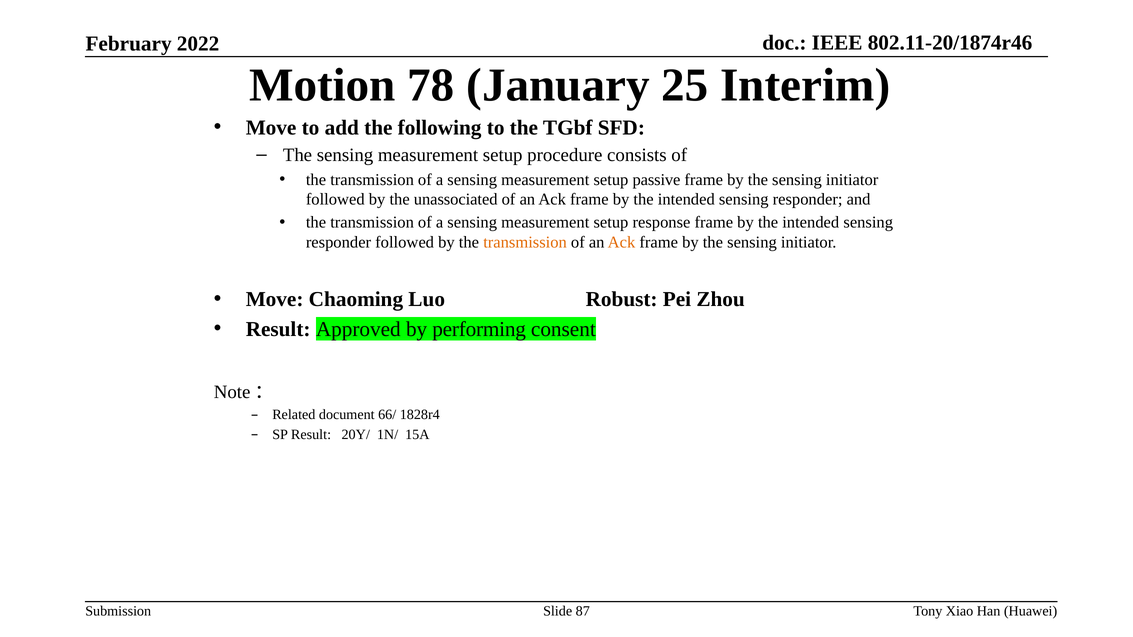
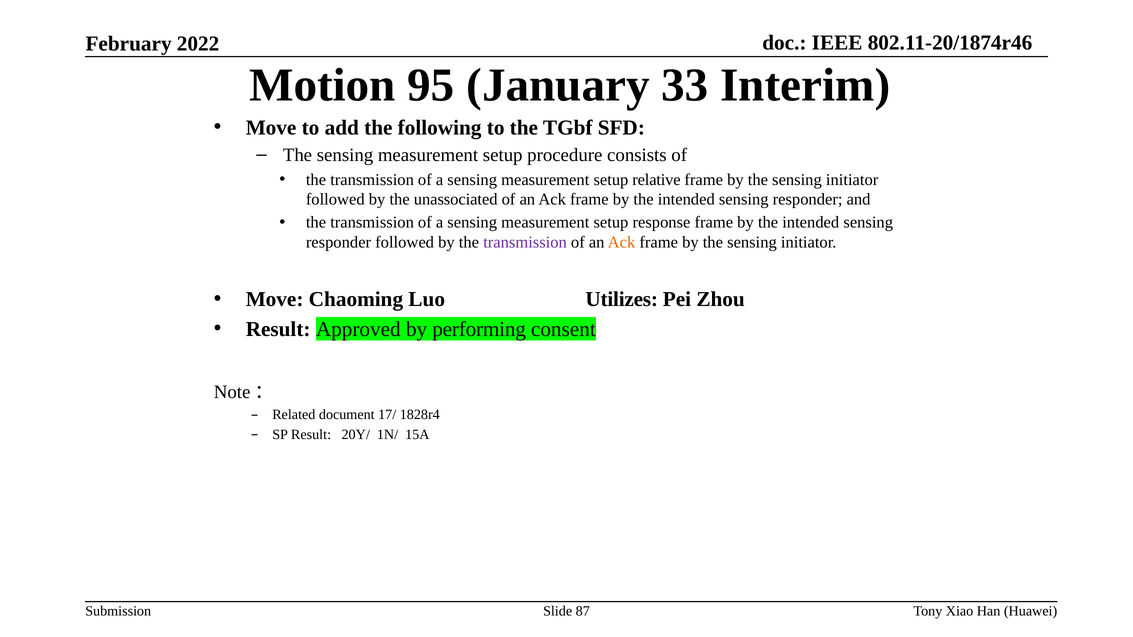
78: 78 -> 95 (431, 85)
25: 25 -> 33 (685, 85)
passive: passive -> relative (657, 180)
transmission colour: orange -> purple (525, 242)
Robust: Robust -> Utilizes (622, 299)
66/: 66/ -> 17/ (387, 415)
